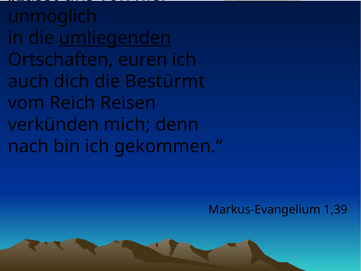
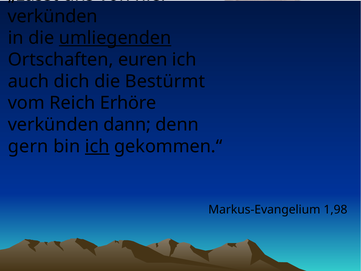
unmöglich: unmöglich -> verkünden (53, 16)
Reisen: Reisen -> Erhöre (128, 103)
mich: mich -> dann (127, 125)
nach: nach -> gern (28, 146)
ich underline: none -> present (97, 146)
1,39: 1,39 -> 1,98 (335, 210)
